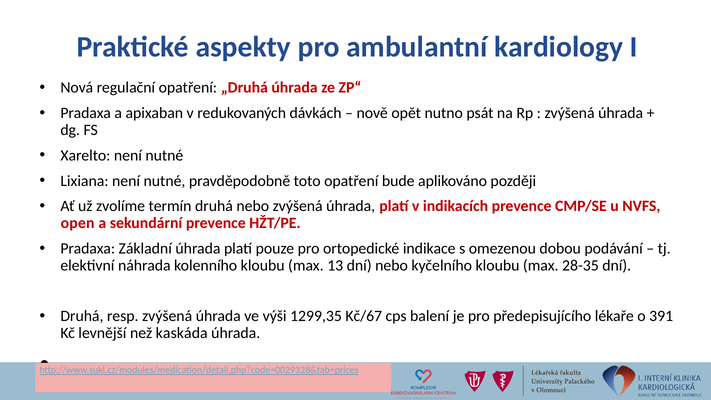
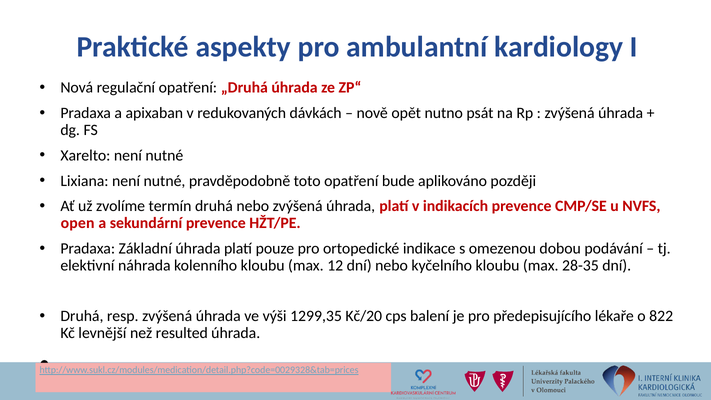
13: 13 -> 12 (335, 266)
Kč/67: Kč/67 -> Kč/20 (364, 316)
391: 391 -> 822 (661, 316)
kaskáda: kaskáda -> resulted (182, 333)
